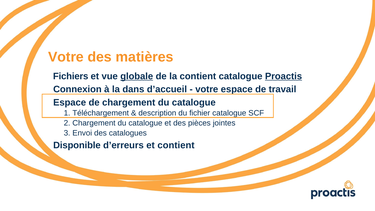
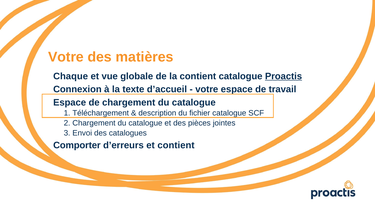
Fichiers: Fichiers -> Chaque (71, 76)
globale underline: present -> none (137, 76)
dans: dans -> texte (133, 89)
Disponible: Disponible -> Comporter (77, 145)
